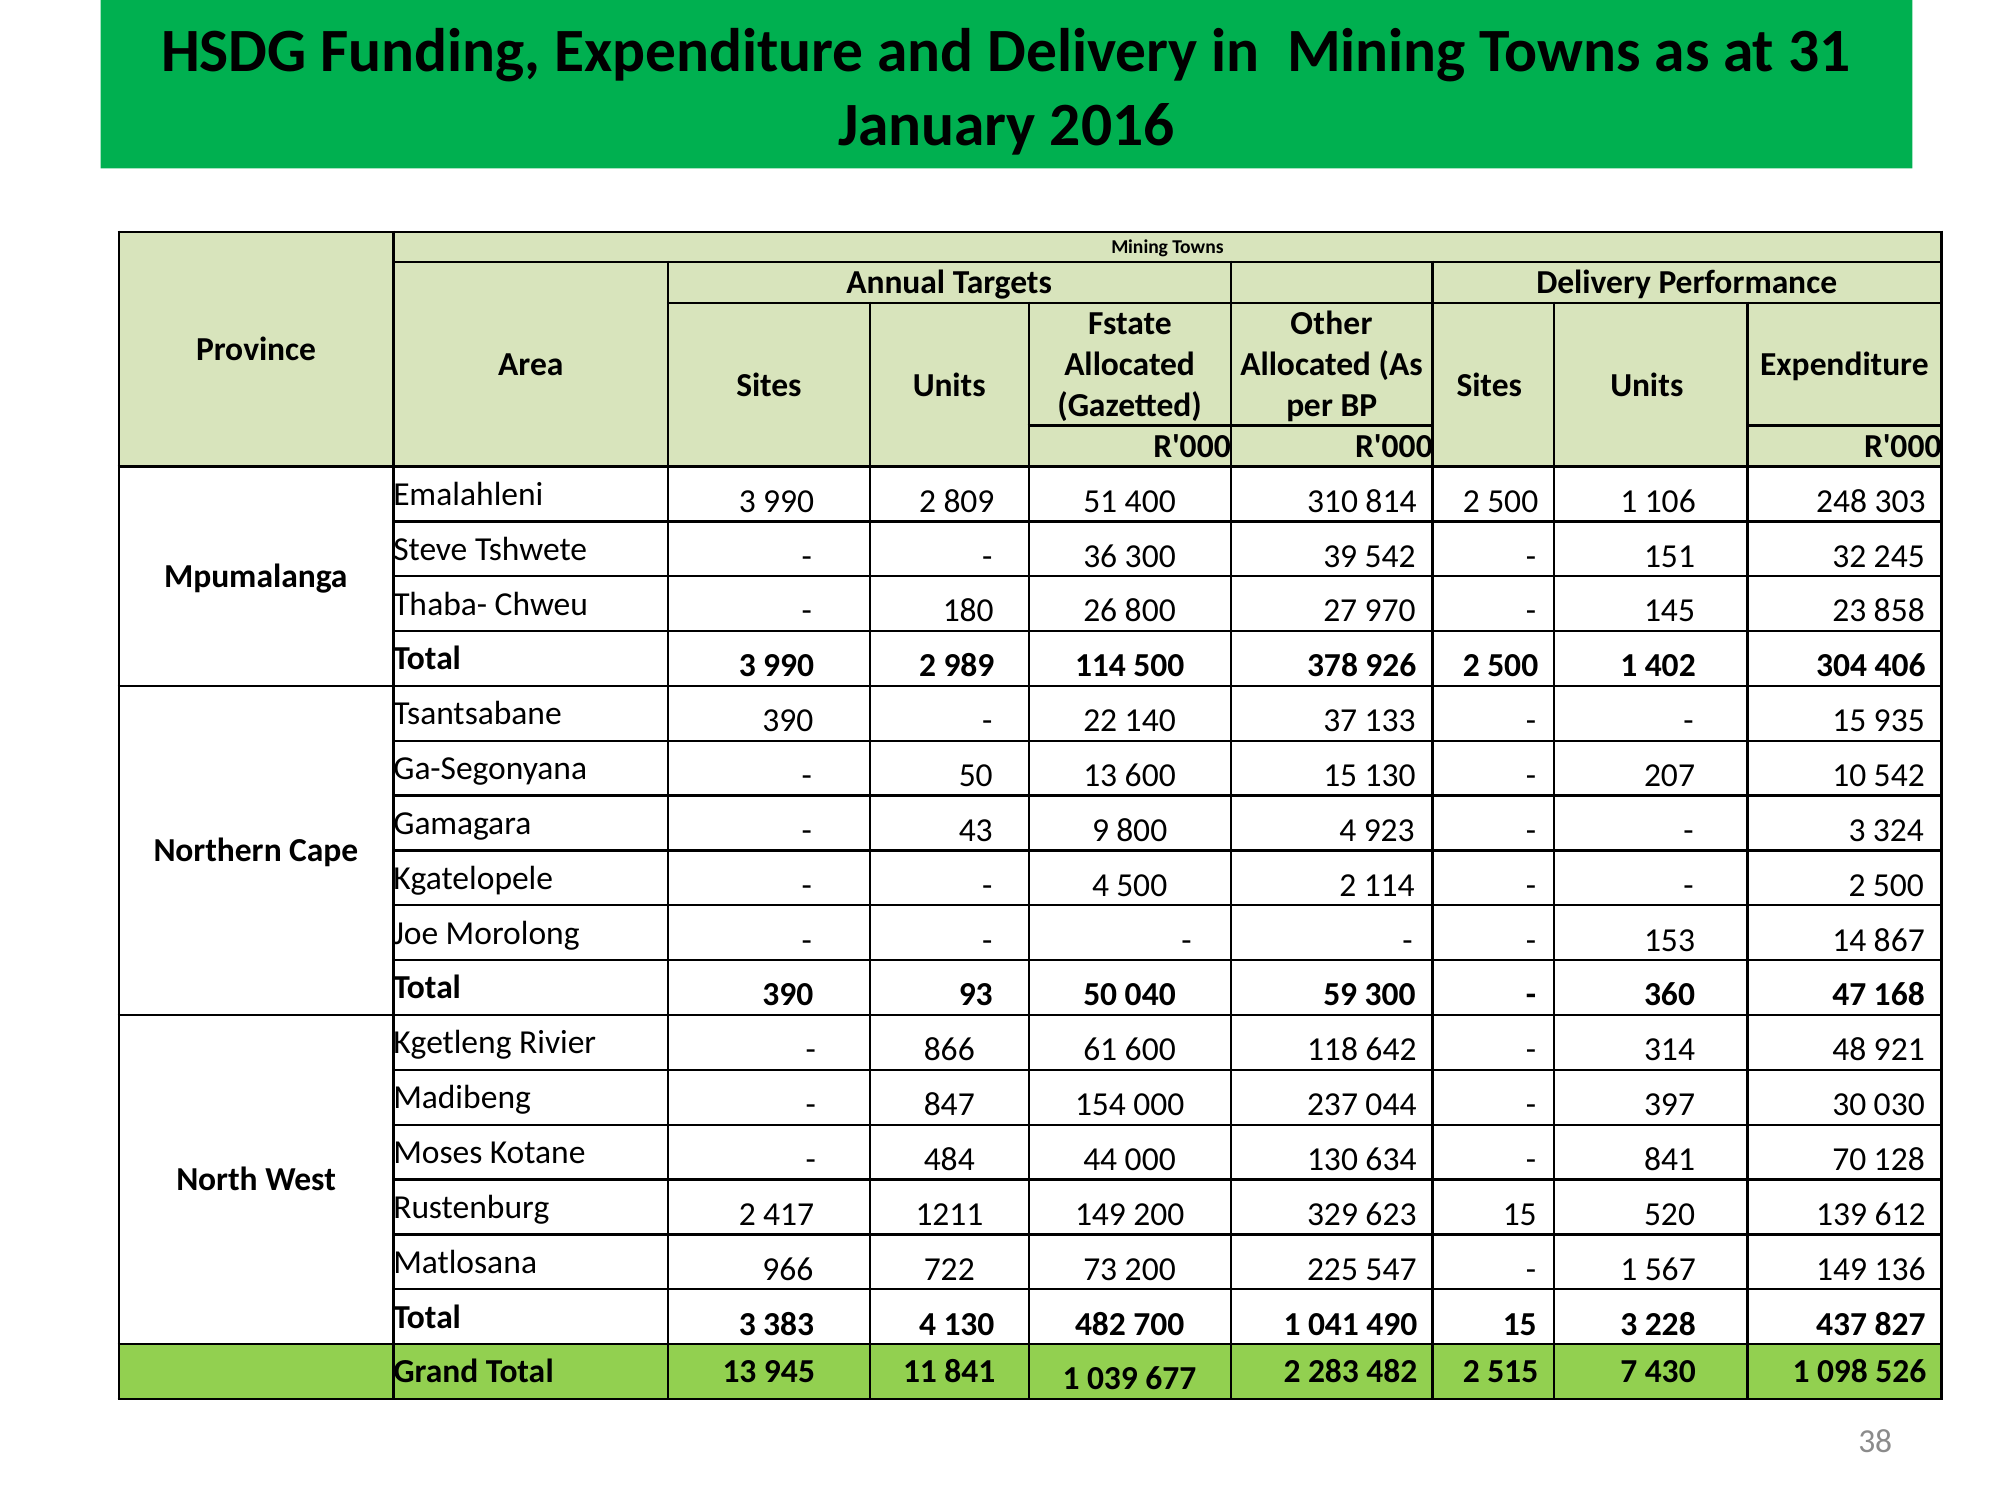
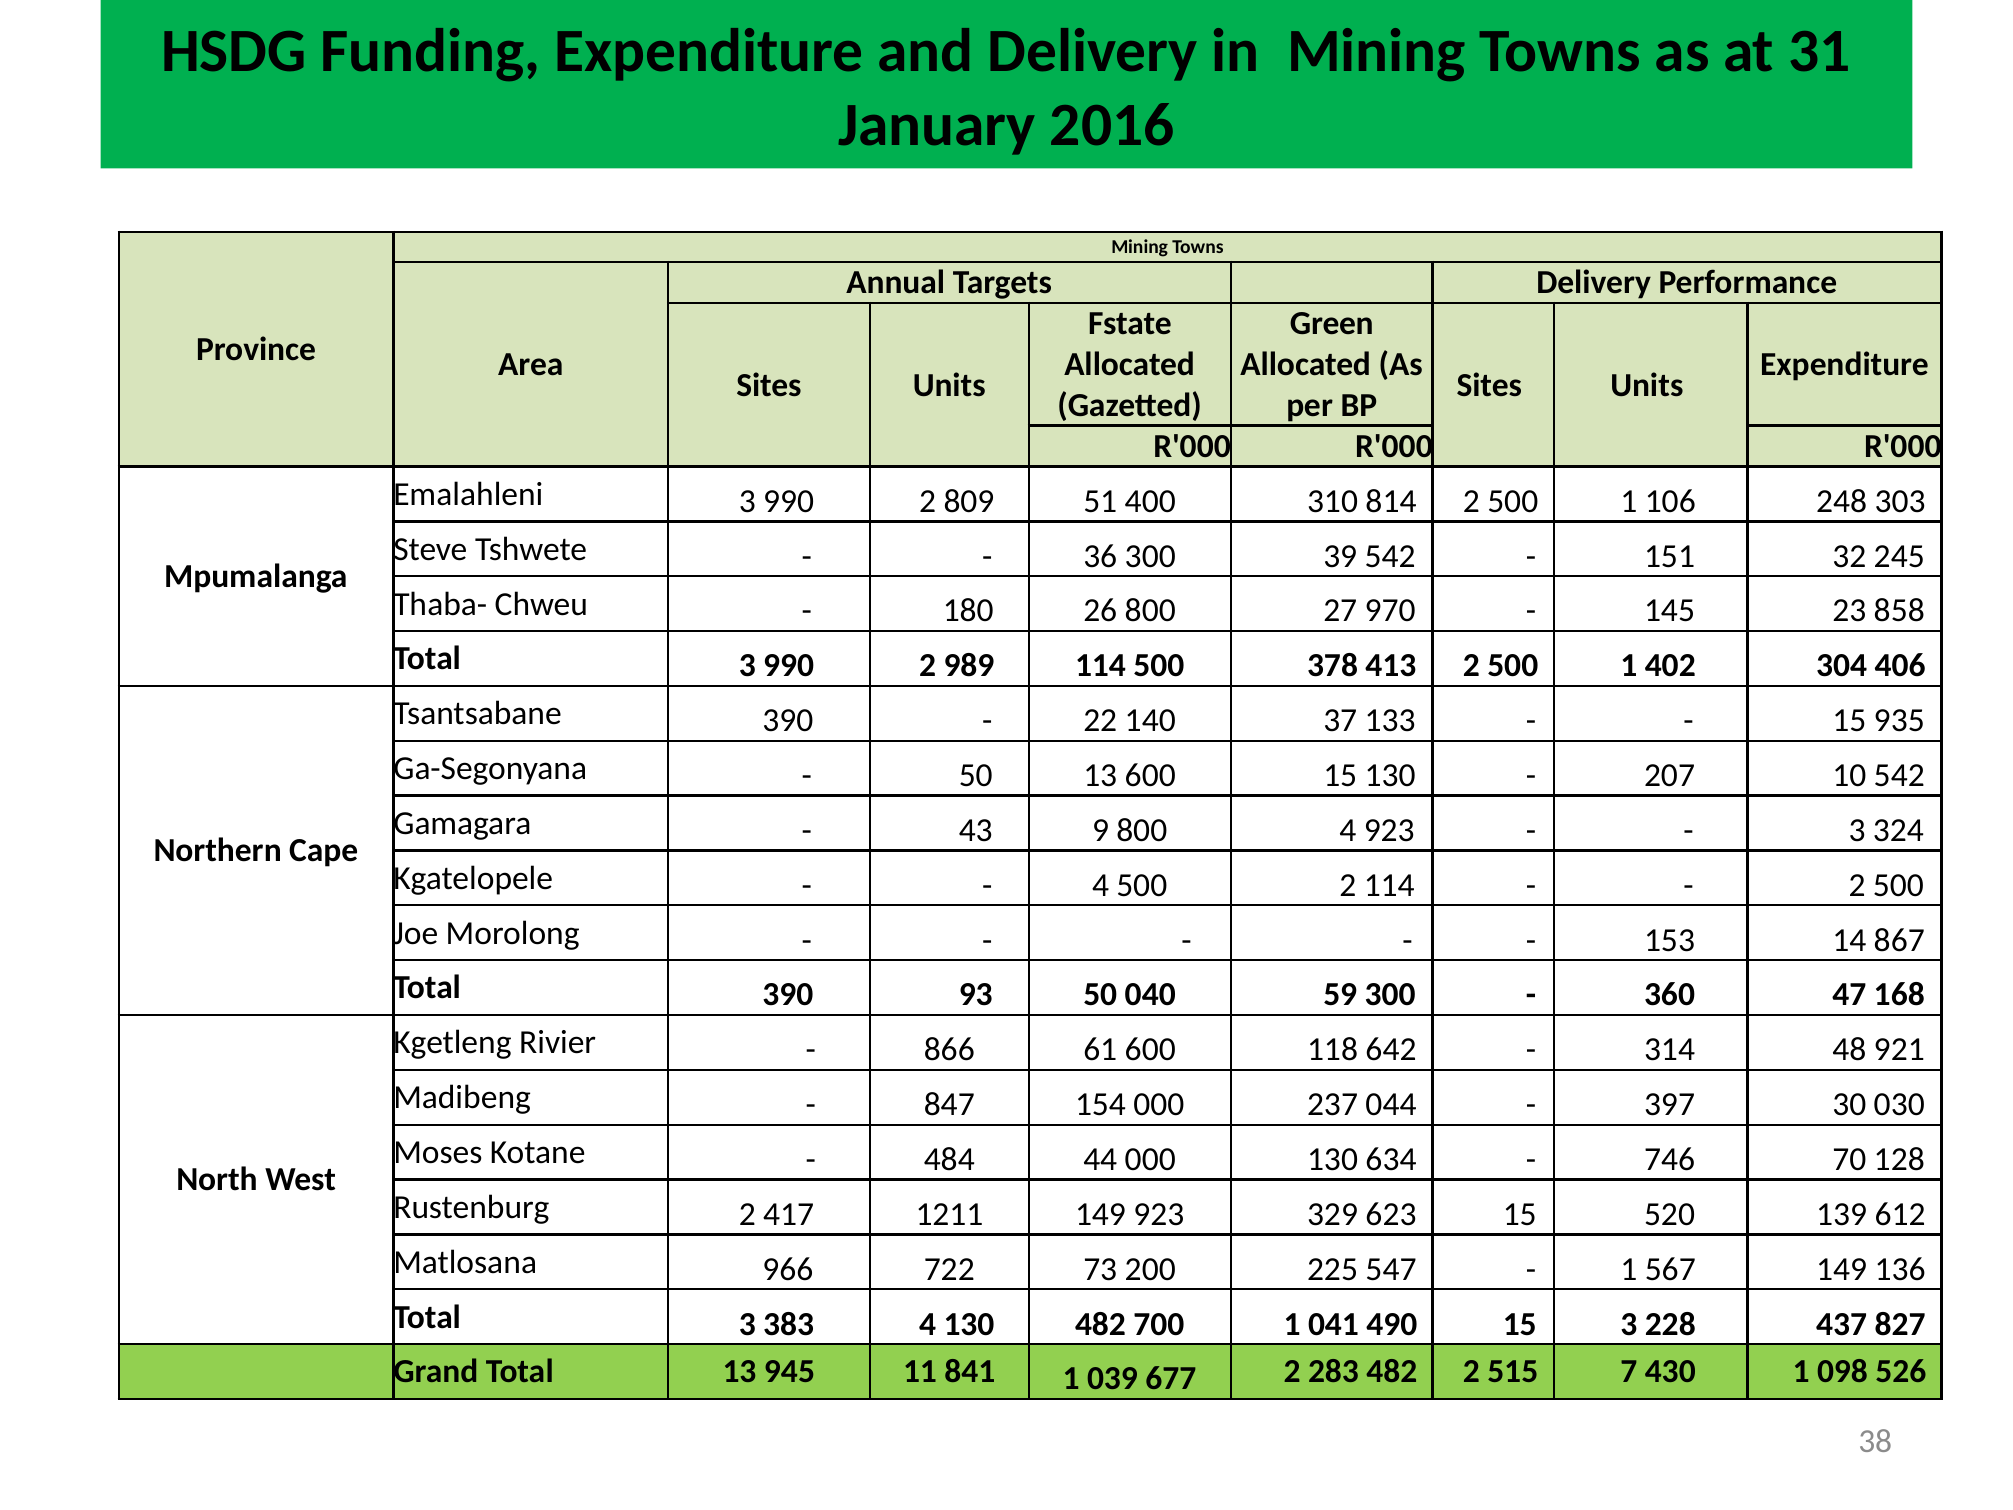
Other: Other -> Green (1332, 323)
926: 926 -> 413 (1391, 666)
841: 841 -> 746 (1670, 1159)
149 200: 200 -> 923 (1159, 1214)
